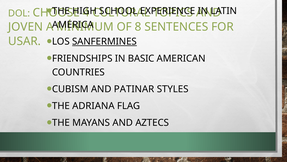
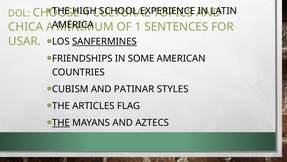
JOVEN: JOVEN -> CHICA (26, 27)
8: 8 -> 1 (138, 27)
BASIC: BASIC -> SOME (141, 58)
ADRIANA: ADRIANA -> ARTICLES (93, 106)
THE underline: none -> present (61, 122)
